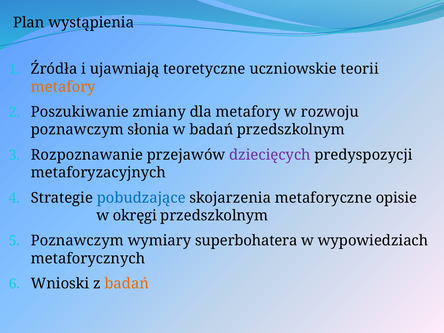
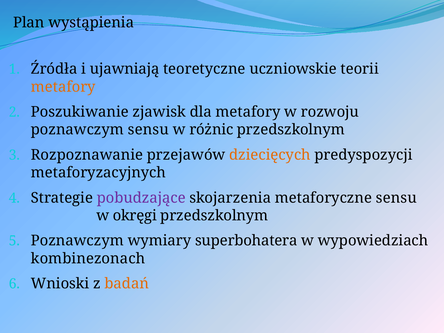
zmiany: zmiany -> zjawisk (159, 112)
poznawczym słonia: słonia -> sensu (148, 130)
w badań: badań -> różnic (211, 130)
dziecięcych colour: purple -> orange (270, 155)
pobudzające colour: blue -> purple (141, 198)
metaforyczne opisie: opisie -> sensu (396, 198)
metaforycznych: metaforycznych -> kombinezonach (88, 259)
